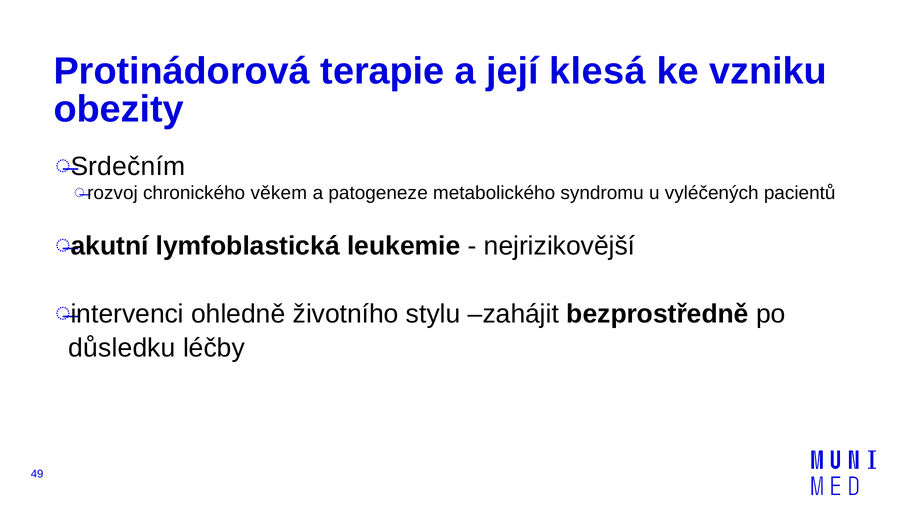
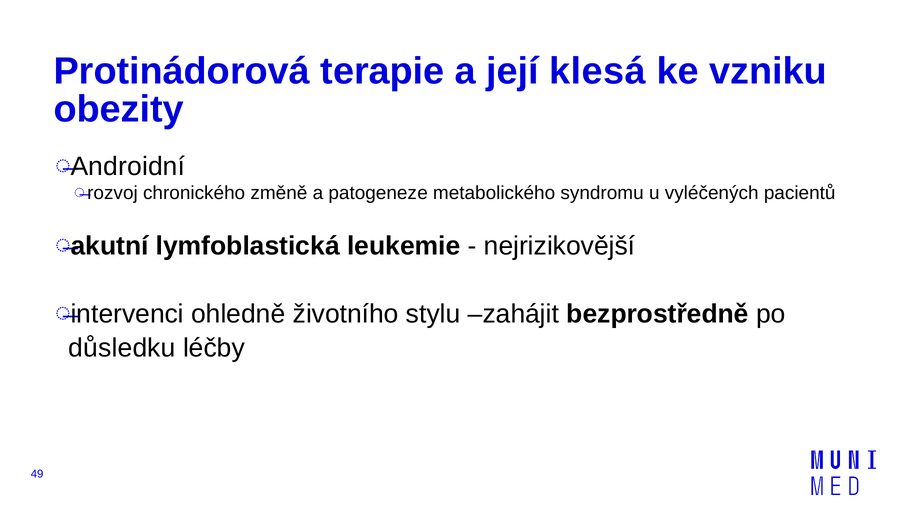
Srdečním: Srdečním -> Androidní (128, 167)
věkem: věkem -> změně (279, 193)
